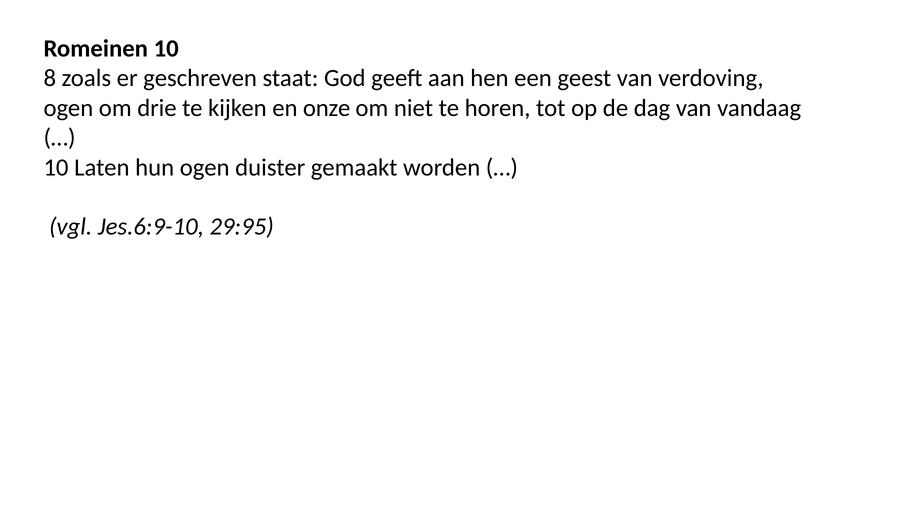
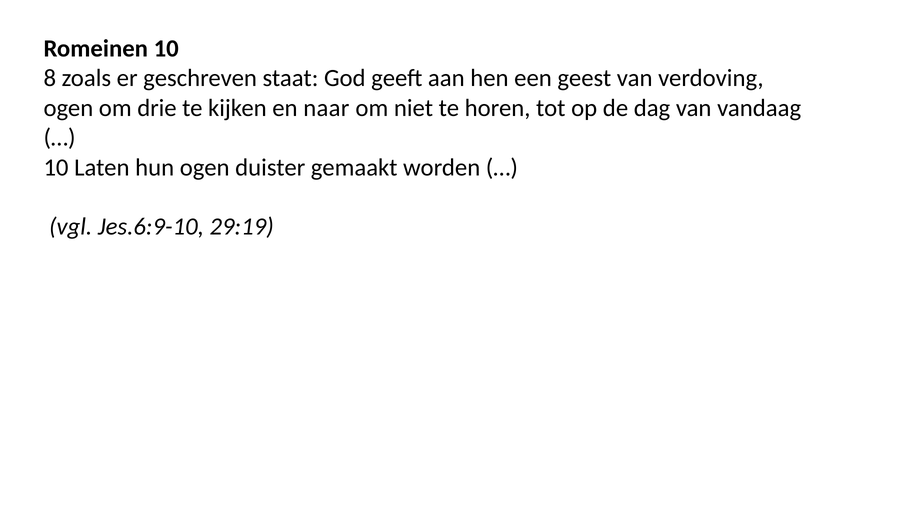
onze: onze -> naar (326, 108)
29:95: 29:95 -> 29:19 (242, 227)
